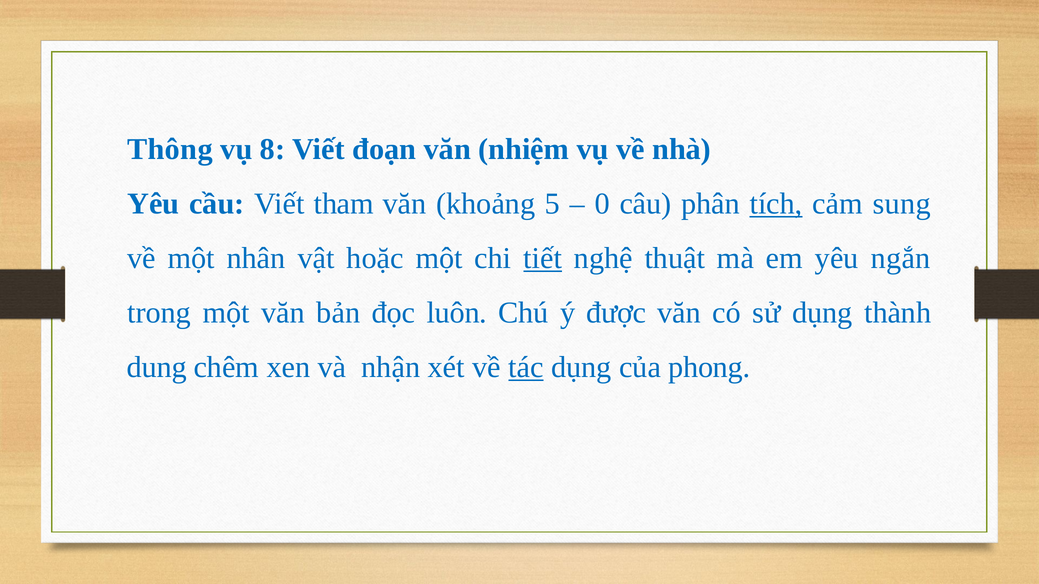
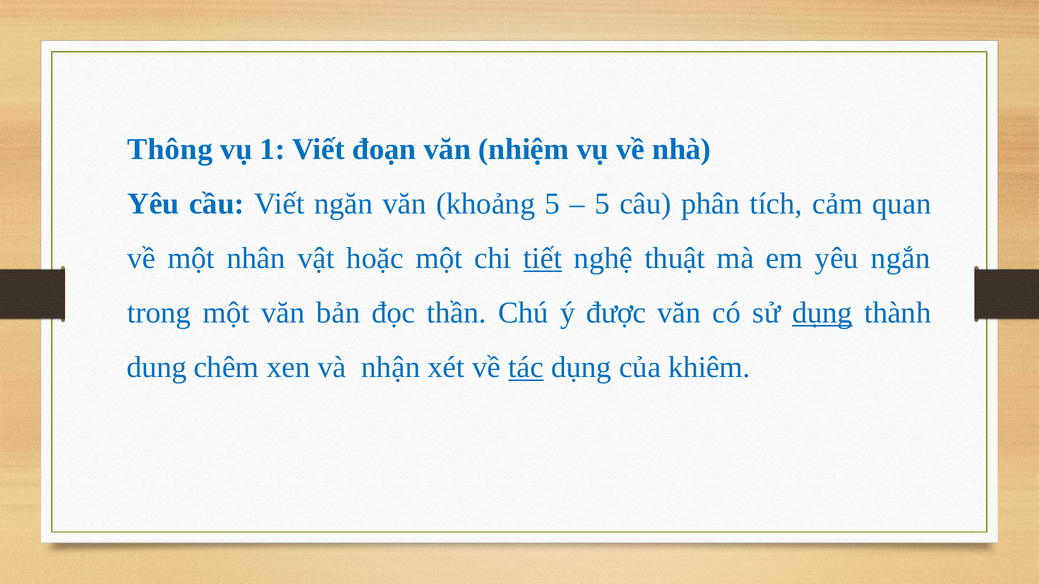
8: 8 -> 1 (273, 149)
tham: tham -> ngăn (344, 204)
0: 0 -> 5 (602, 204)
tích underline: present -> none (776, 204)
sung: sung -> quan (902, 204)
luôn: luôn -> thần (457, 313)
dụng underline: none -> present (822, 313)
phong: phong -> khiêm (709, 368)
